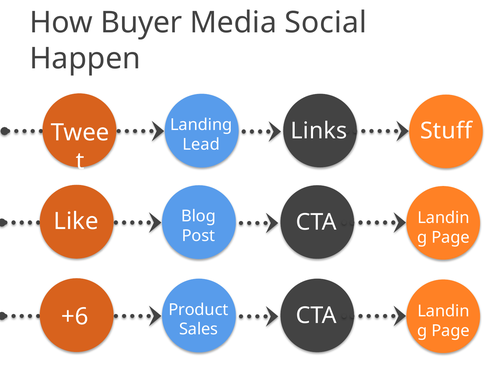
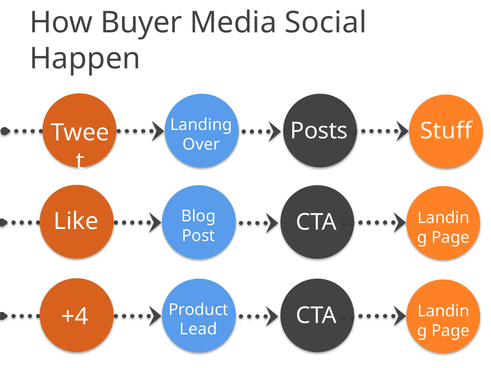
Links: Links -> Posts (319, 131)
Lead: Lead -> Over (201, 144)
+6: +6 -> +4 (75, 317)
Sales: Sales -> Lead (198, 329)
